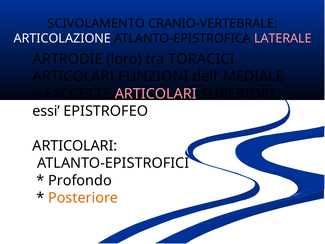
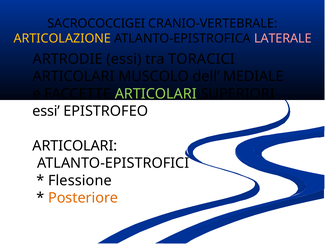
SCIVOLAMENTO: SCIVOLAMENTO -> SACROCOCCIGEI (96, 23)
ARTICOLAZIONE colour: white -> yellow (62, 39)
ARTRODIE loro: loro -> essi (124, 59)
FUNZIONI: FUNZIONI -> MUSCOLO (154, 76)
ARTICOLARI colour: pink -> light green (156, 94)
Profondo: Profondo -> Flessione (80, 180)
